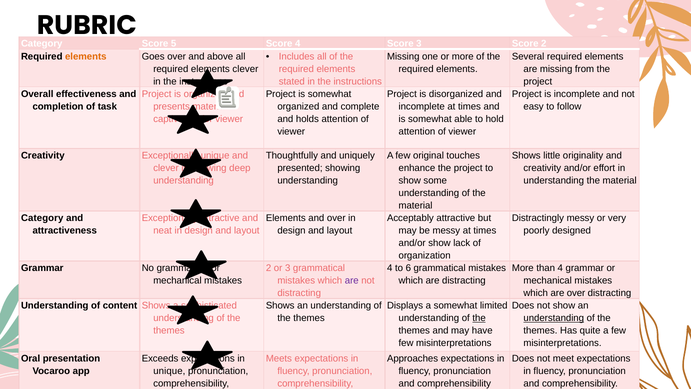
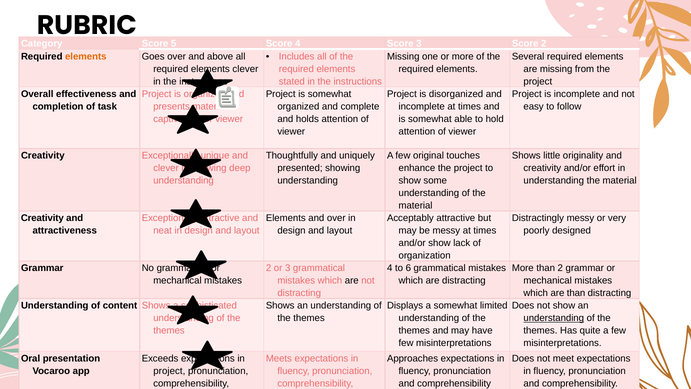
Category: Category -> Creativity (42, 218)
than 4: 4 -> 2 (560, 268)
are colour: purple -> black (352, 281)
are over: over -> than (576, 293)
the underline: present -> none (479, 318)
unique: unique -> project (169, 371)
